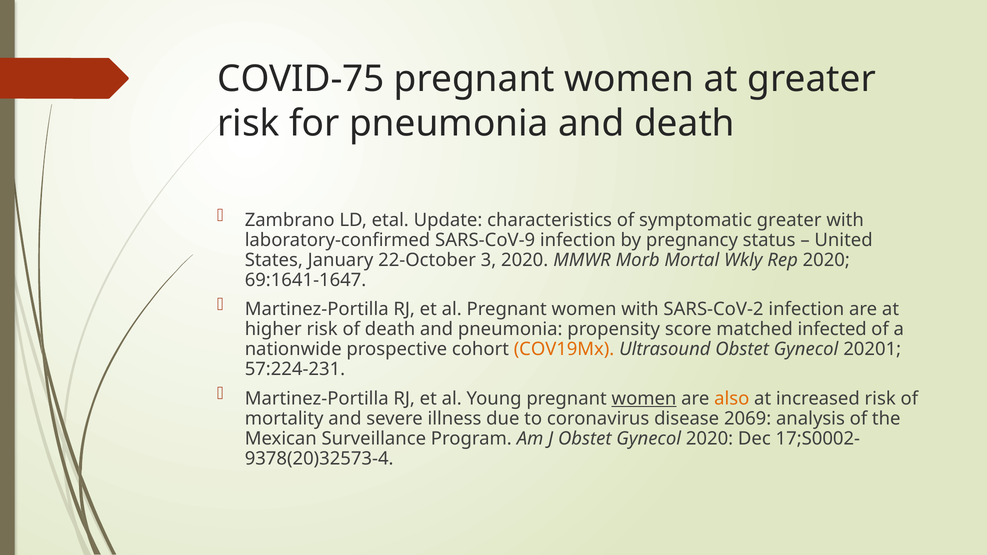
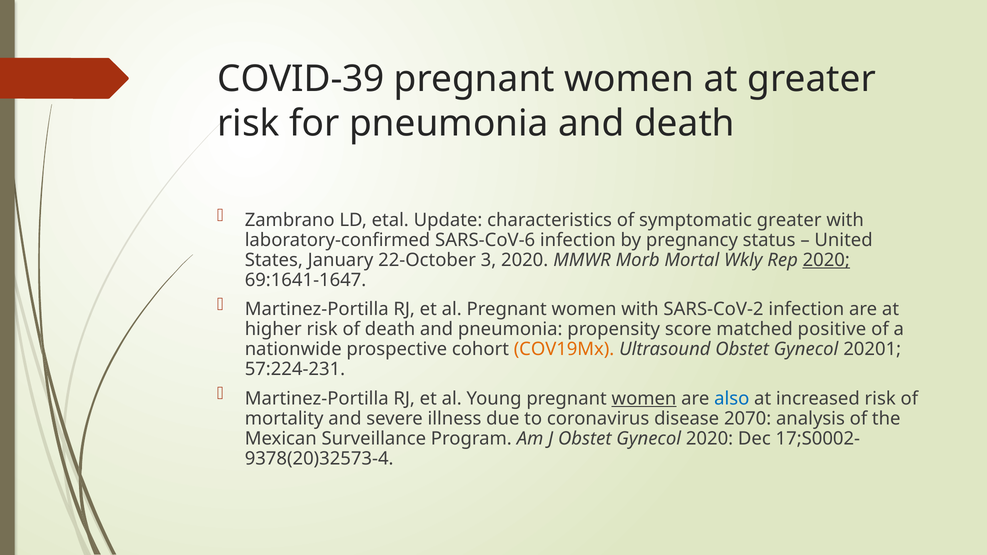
COVID-75: COVID-75 -> COVID-39 (301, 79)
SARS-CoV-9: SARS-CoV-9 -> SARS-CoV-6 (485, 240)
2020 underline: none -> present (826, 260)
infected: infected -> positive (832, 329)
also colour: orange -> blue (732, 399)
2069: 2069 -> 2070 (748, 419)
